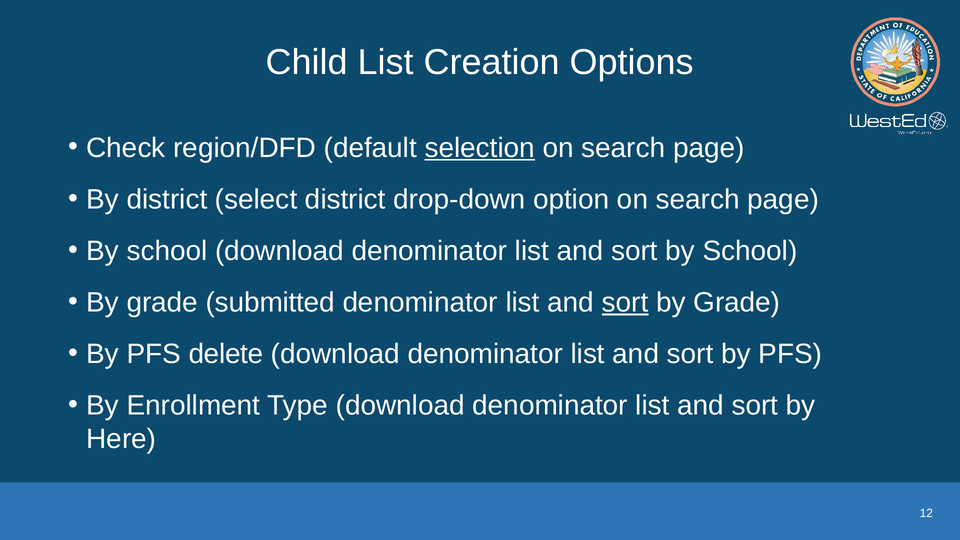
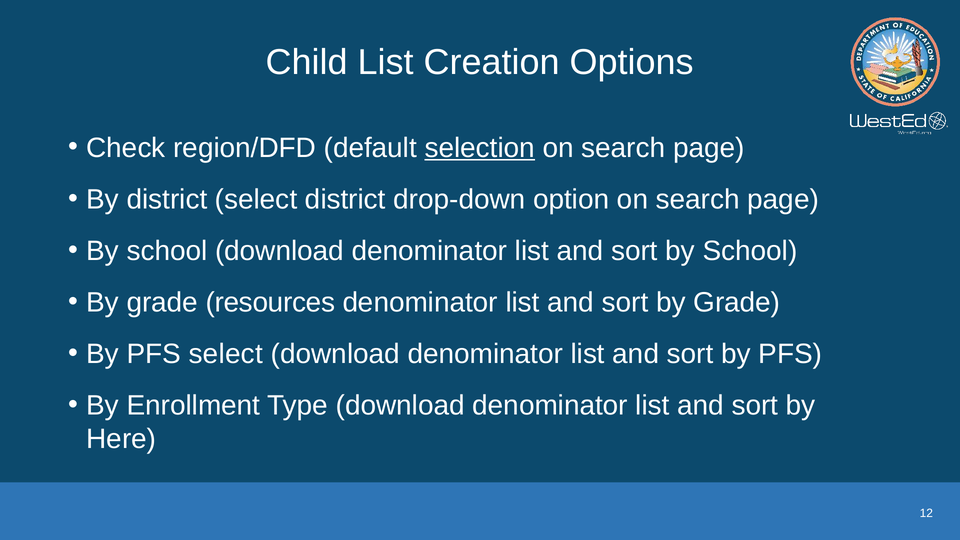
submitted: submitted -> resources (270, 302)
sort underline: present -> none (625, 302)
PFS delete: delete -> select (226, 354)
